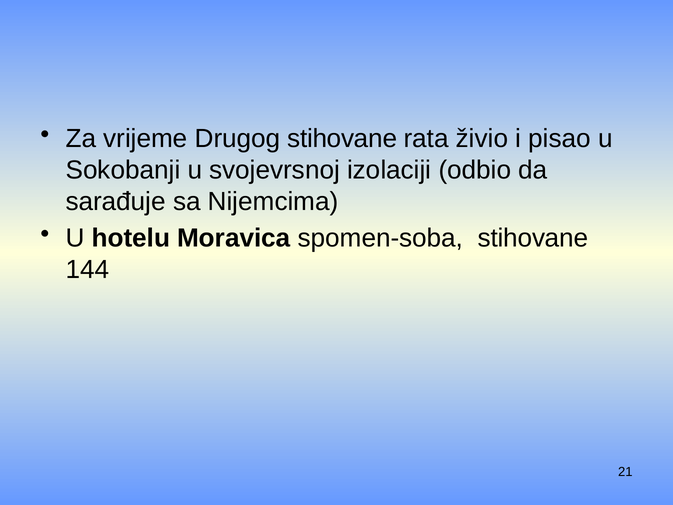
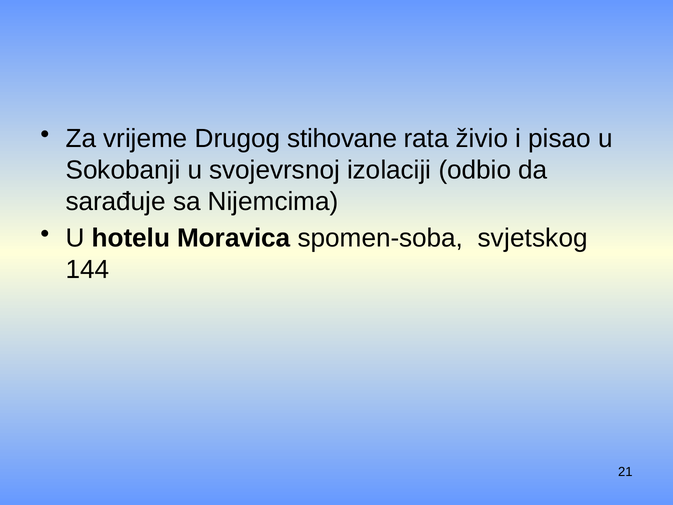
spomen-soba stihovane: stihovane -> svjetskog (533, 238)
